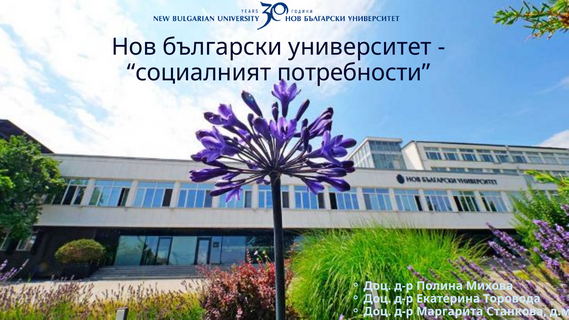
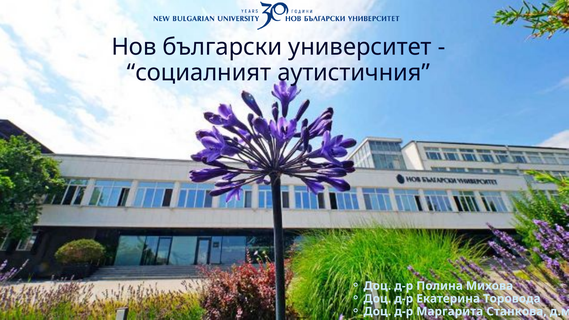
потребности: потребности -> аутистичния (354, 73)
